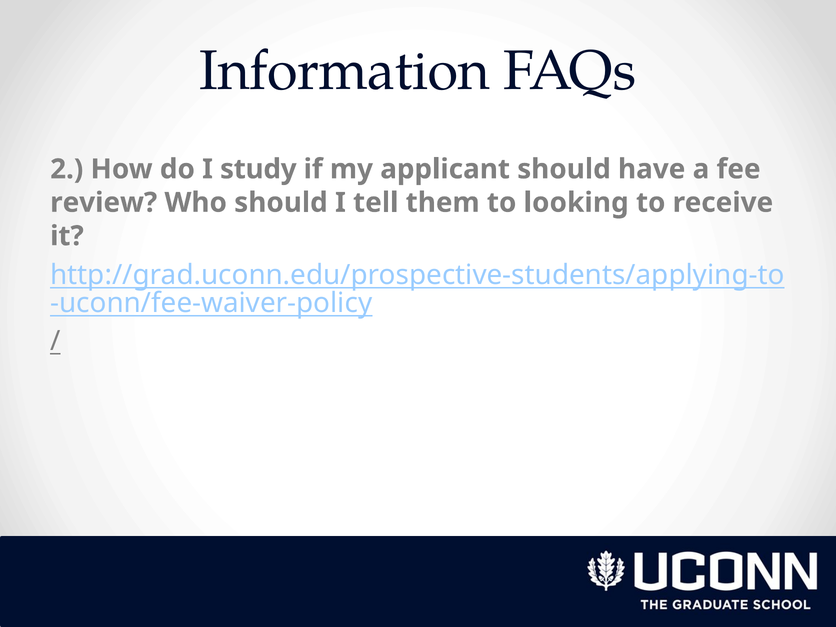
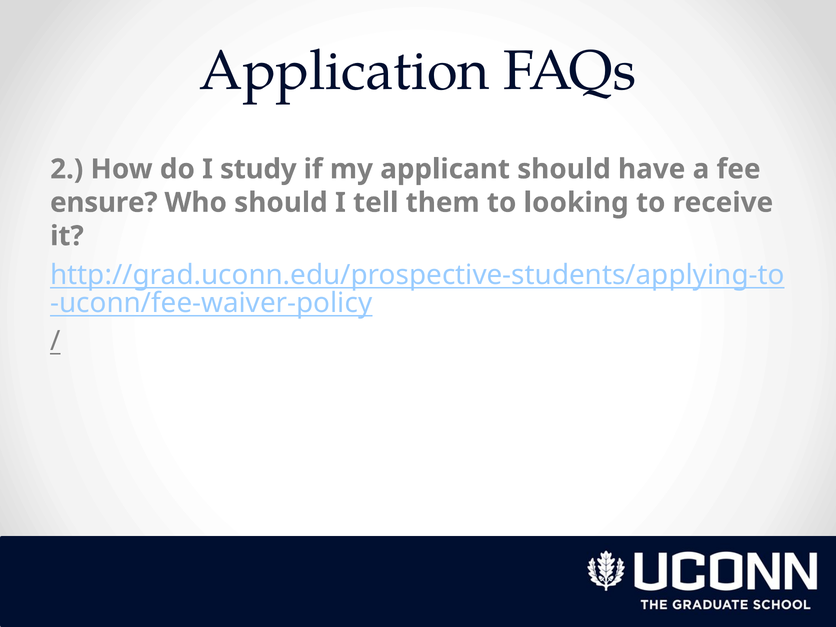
Information: Information -> Application (345, 71)
review: review -> ensure (104, 203)
